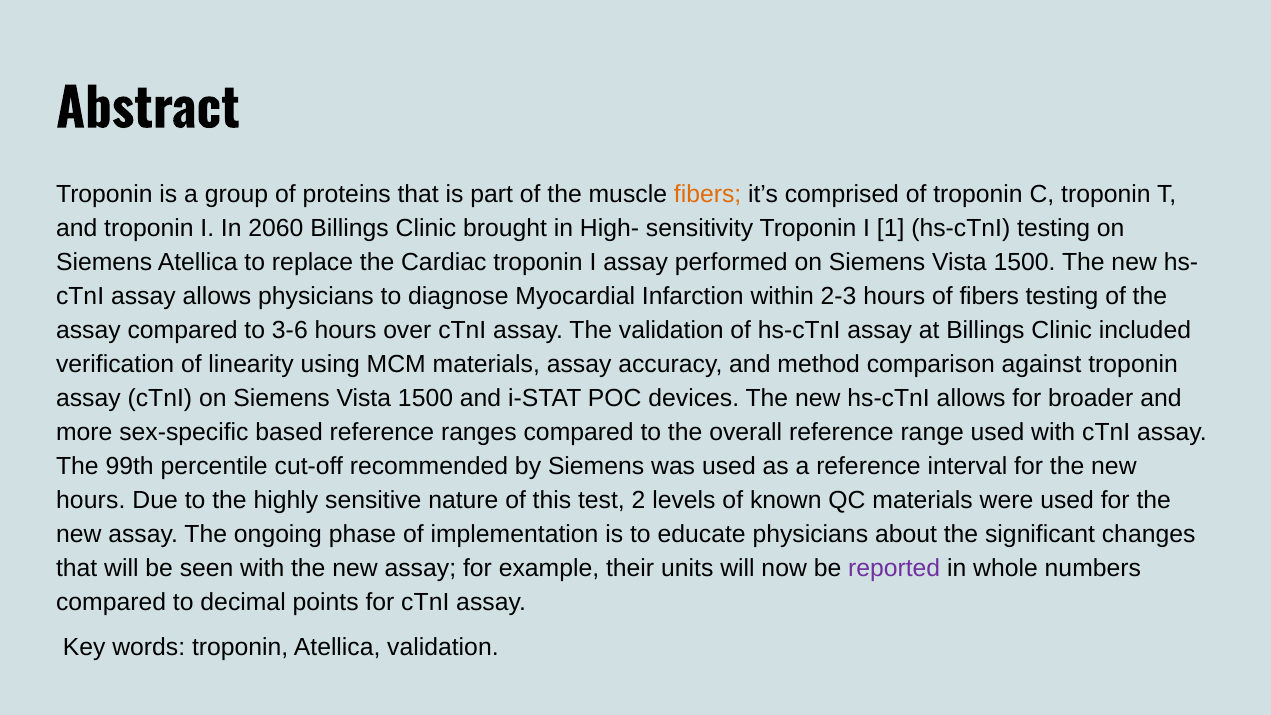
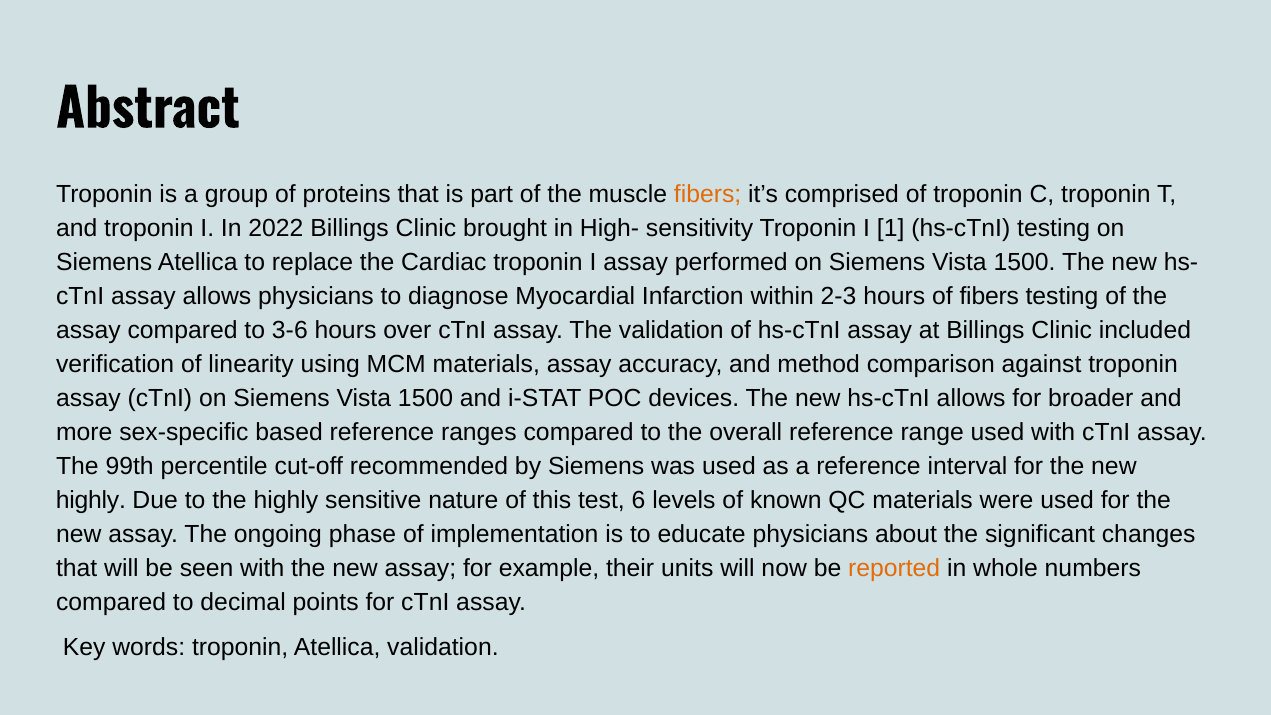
2060: 2060 -> 2022 (276, 228)
hours: hours -> highly (91, 501)
2: 2 -> 6 (639, 501)
reported colour: purple -> orange (894, 569)
